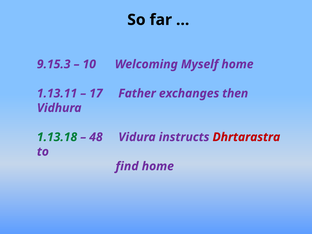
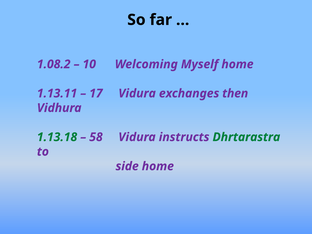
9.15.3: 9.15.3 -> 1.08.2 (54, 64)
17 Father: Father -> Vidura (137, 93)
48: 48 -> 58 (96, 137)
Dhrtarastra colour: red -> green (246, 137)
find: find -> side (127, 166)
